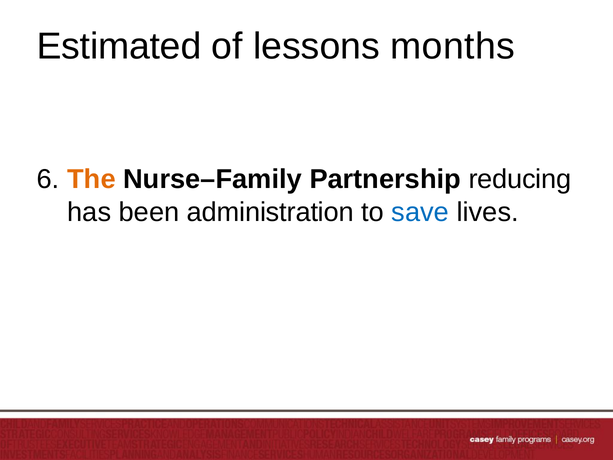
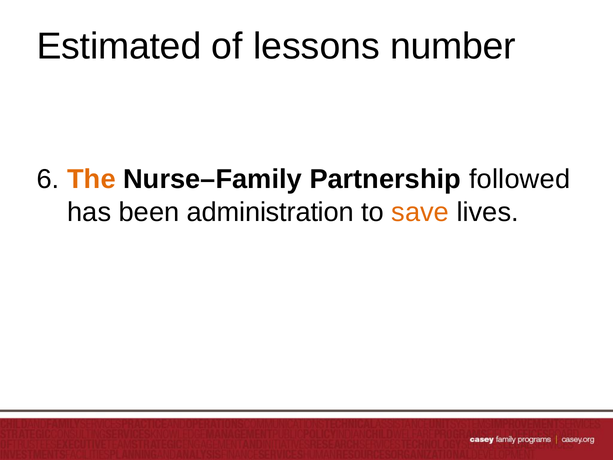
months: months -> number (453, 47)
reducing: reducing -> followed (520, 179)
save colour: blue -> orange (420, 212)
